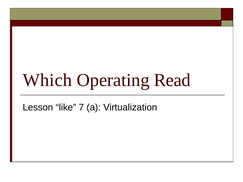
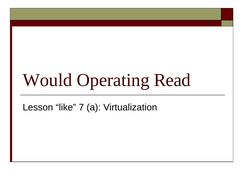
Which: Which -> Would (47, 80)
